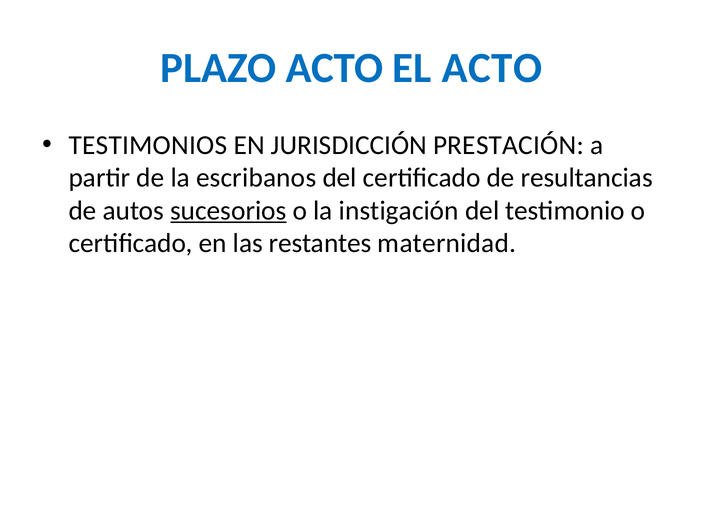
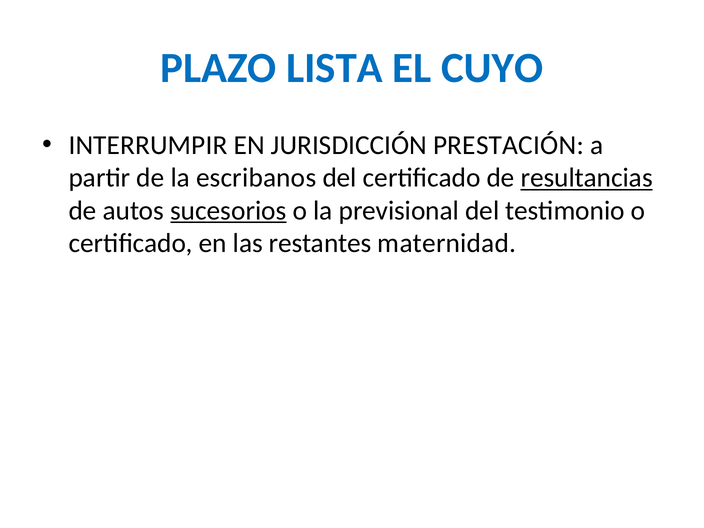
PLAZO ACTO: ACTO -> LISTA (335, 68)
EL ACTO: ACTO -> CUYO (492, 68)
TESTIMONIOS: TESTIMONIOS -> INTERRUMPIR (148, 145)
resultancias underline: none -> present (587, 178)
instigación: instigación -> previsional (399, 211)
